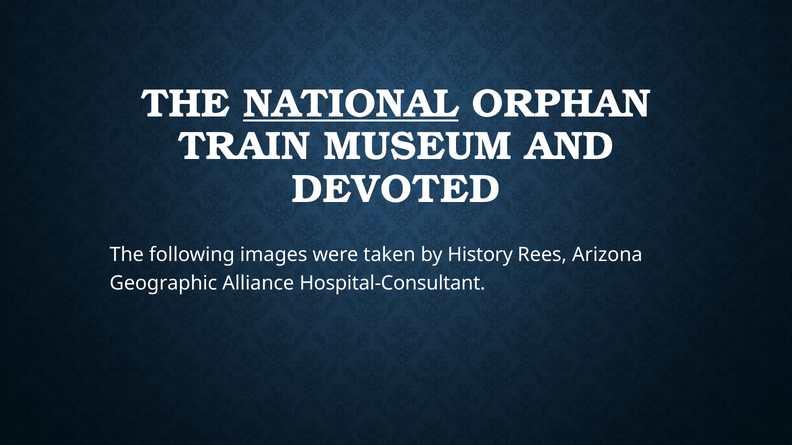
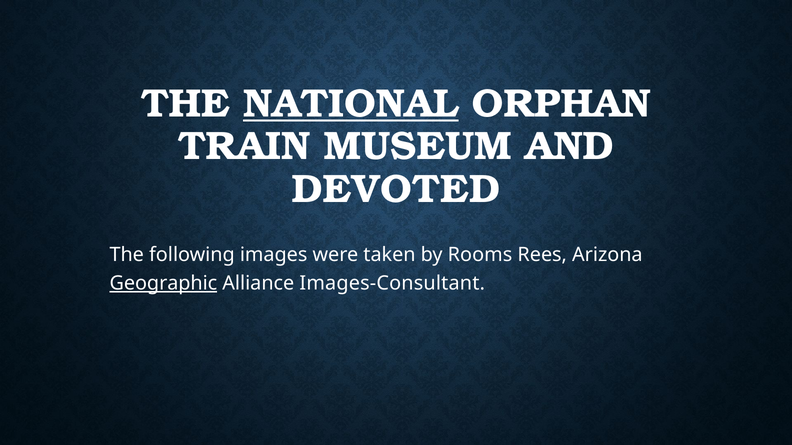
History: History -> Rooms (480, 255)
Geographic underline: none -> present (163, 283)
Hospital-Consultant: Hospital-Consultant -> Images-Consultant (392, 283)
